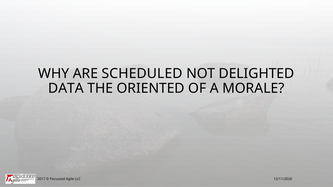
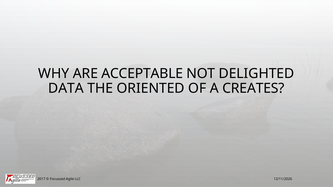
SCHEDULED: SCHEDULED -> ACCEPTABLE (142, 74)
MORALE: MORALE -> CREATES (253, 89)
